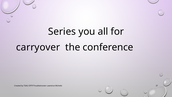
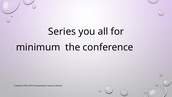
carryover: carryover -> minimum (38, 47)
